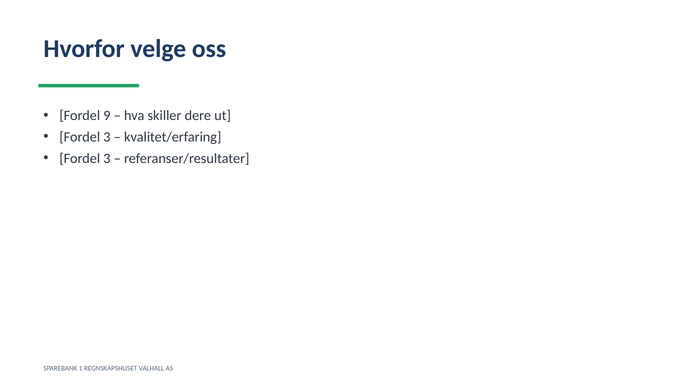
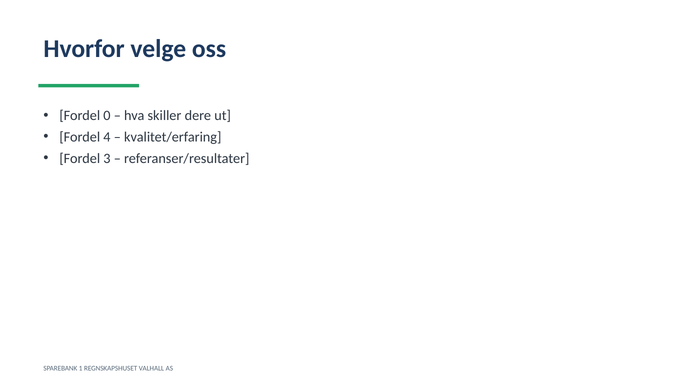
9: 9 -> 0 (107, 116)
3: 3 -> 4 (107, 137)
